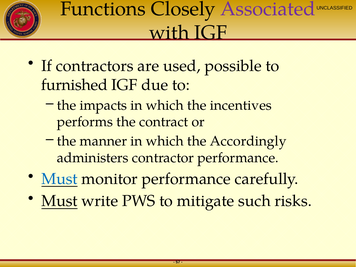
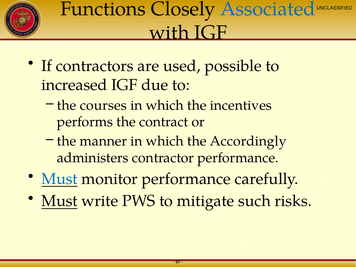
Associated colour: purple -> blue (268, 9)
furnished: furnished -> increased (74, 85)
impacts: impacts -> courses (103, 105)
